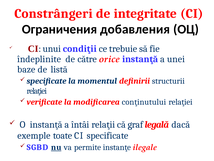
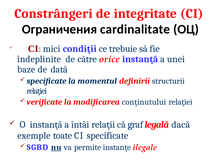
добавления: добавления -> cardinalitate (135, 29)
unui: unui -> mici (52, 49)
listă: listă -> dată (59, 69)
